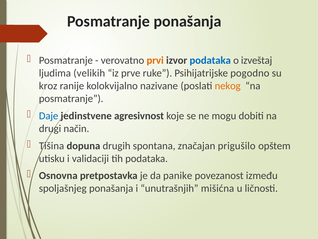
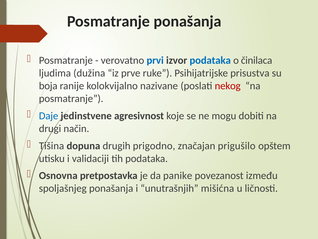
prvi colour: orange -> blue (155, 60)
izveštaj: izveštaj -> činilaca (257, 60)
velikih: velikih -> dužina (89, 73)
pogodno: pogodno -> prisustva (250, 73)
kroz: kroz -> boja (48, 86)
nekog colour: orange -> red (228, 86)
spontana: spontana -> prigodno (154, 145)
